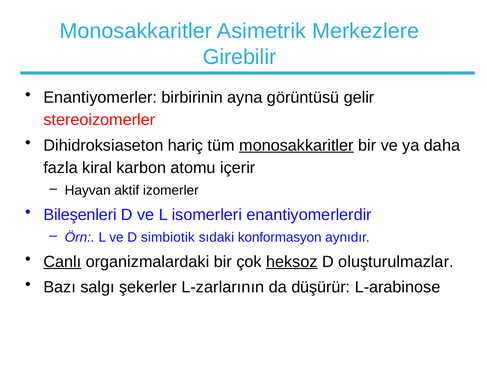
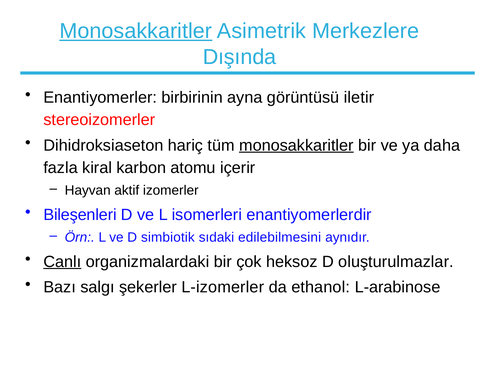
Monosakkaritler underline: none -> present (136, 31)
Girebilir: Girebilir -> Dışında (239, 57)
gelir: gelir -> iletir (359, 97)
konformasyon: konformasyon -> edilebilmesini (280, 238)
heksoz underline: present -> none (292, 262)
L-zarlarının: L-zarlarının -> L-izomerler (223, 287)
düşürür: düşürür -> ethanol (321, 287)
